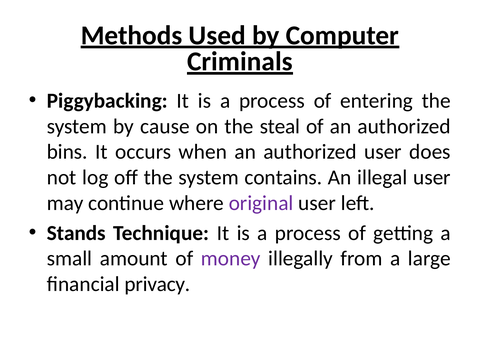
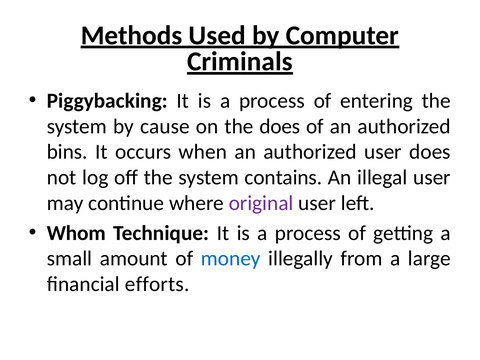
the steal: steal -> does (280, 126)
Stands: Stands -> Whom (76, 233)
money colour: purple -> blue (231, 259)
privacy: privacy -> efforts (157, 284)
